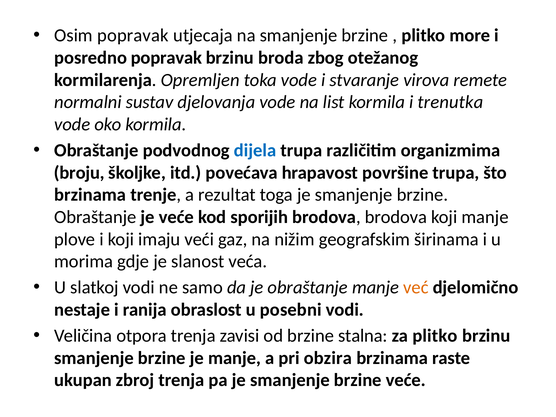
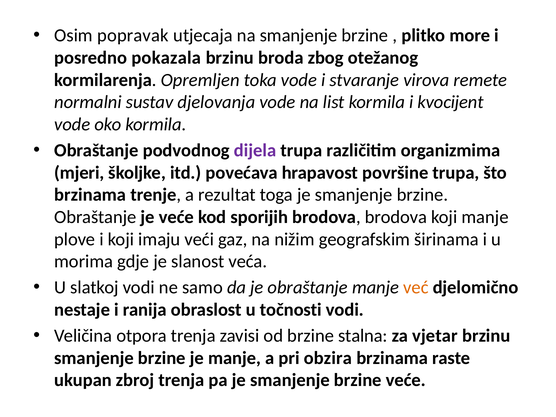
posredno popravak: popravak -> pokazala (166, 58)
trenutka: trenutka -> kvocijent (451, 102)
dijela colour: blue -> purple (255, 150)
broju: broju -> mjeri (79, 173)
posebni: posebni -> točnosti (291, 310)
za plitko: plitko -> vjetar (435, 336)
